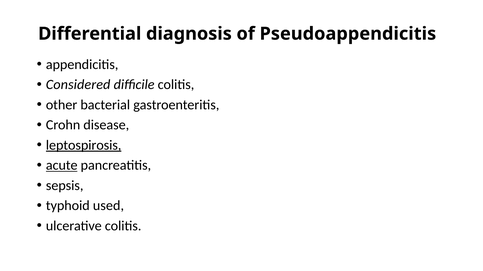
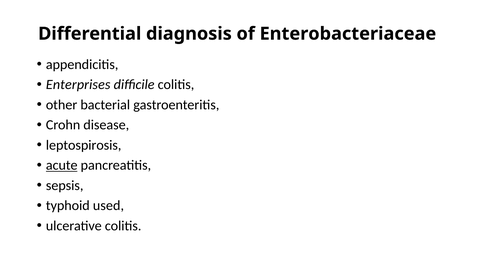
Pseudoappendicitis: Pseudoappendicitis -> Enterobacteriaceae (348, 34)
Considered: Considered -> Enterprises (78, 85)
leptospirosis underline: present -> none (84, 146)
